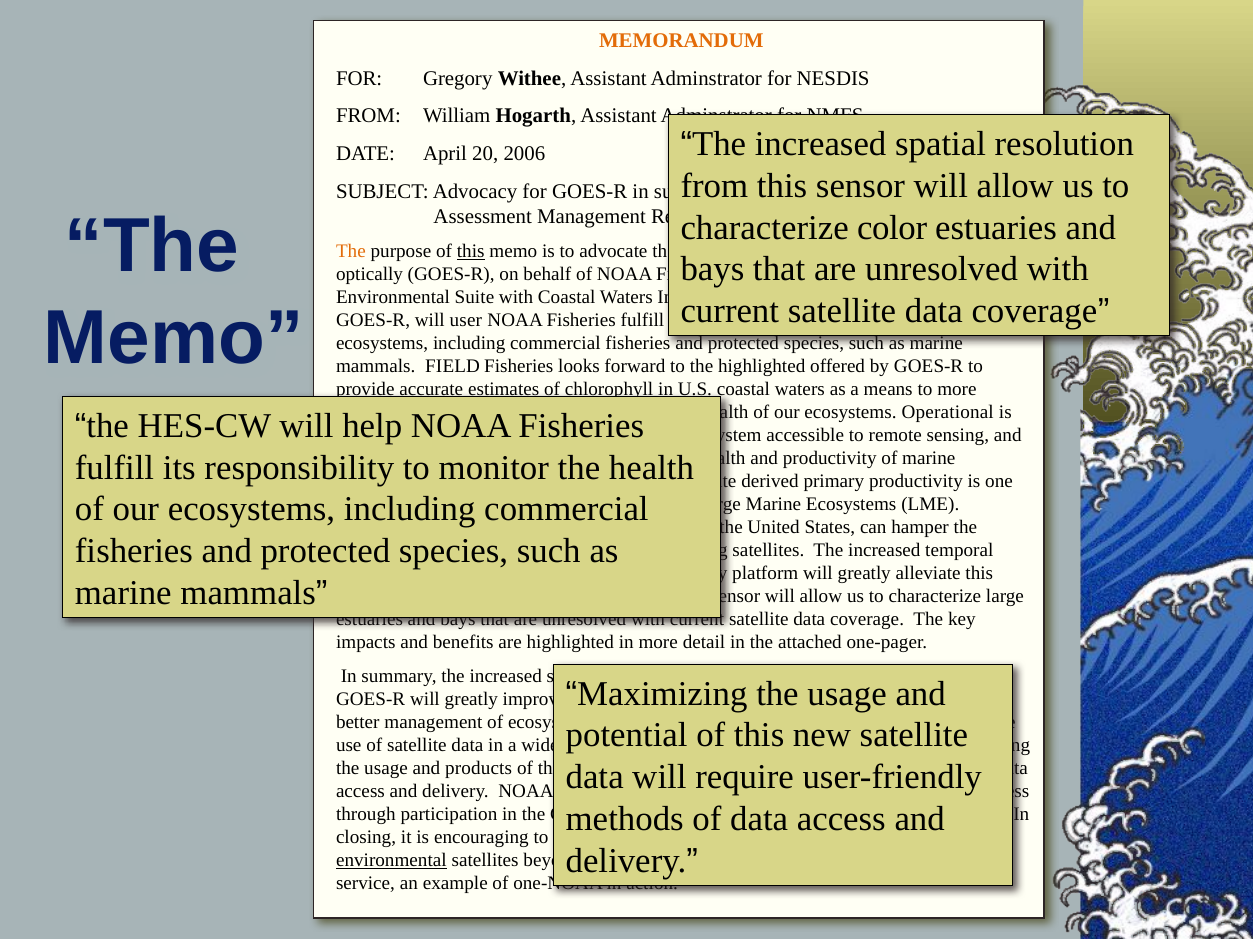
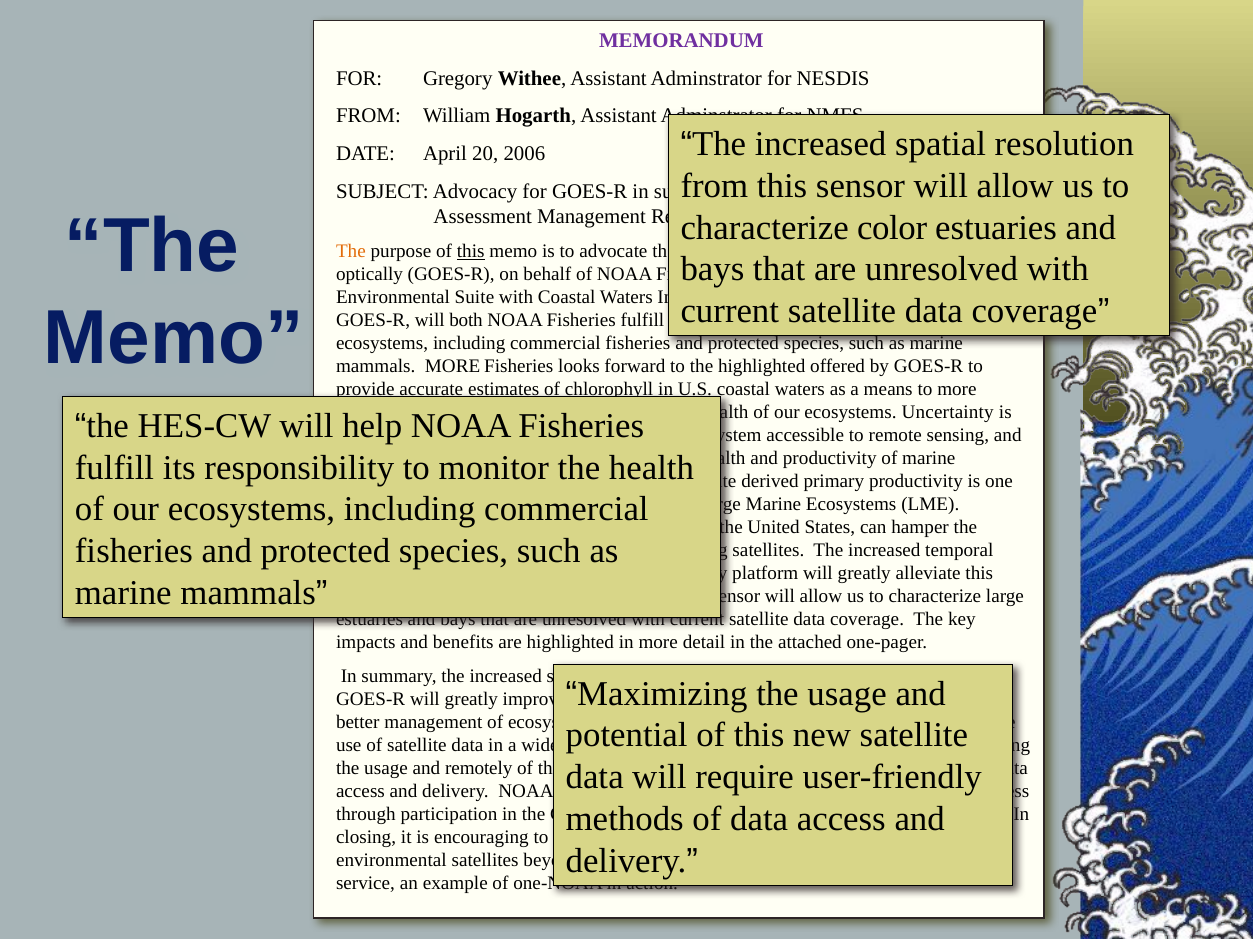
MEMORANDUM colour: orange -> purple (681, 41)
will user: user -> both (466, 321)
mammals FIELD: FIELD -> MORE (453, 367)
ecosystems Operational: Operational -> Uncertainty (948, 413)
products: products -> remotely (479, 769)
environmental underline: present -> none (391, 861)
